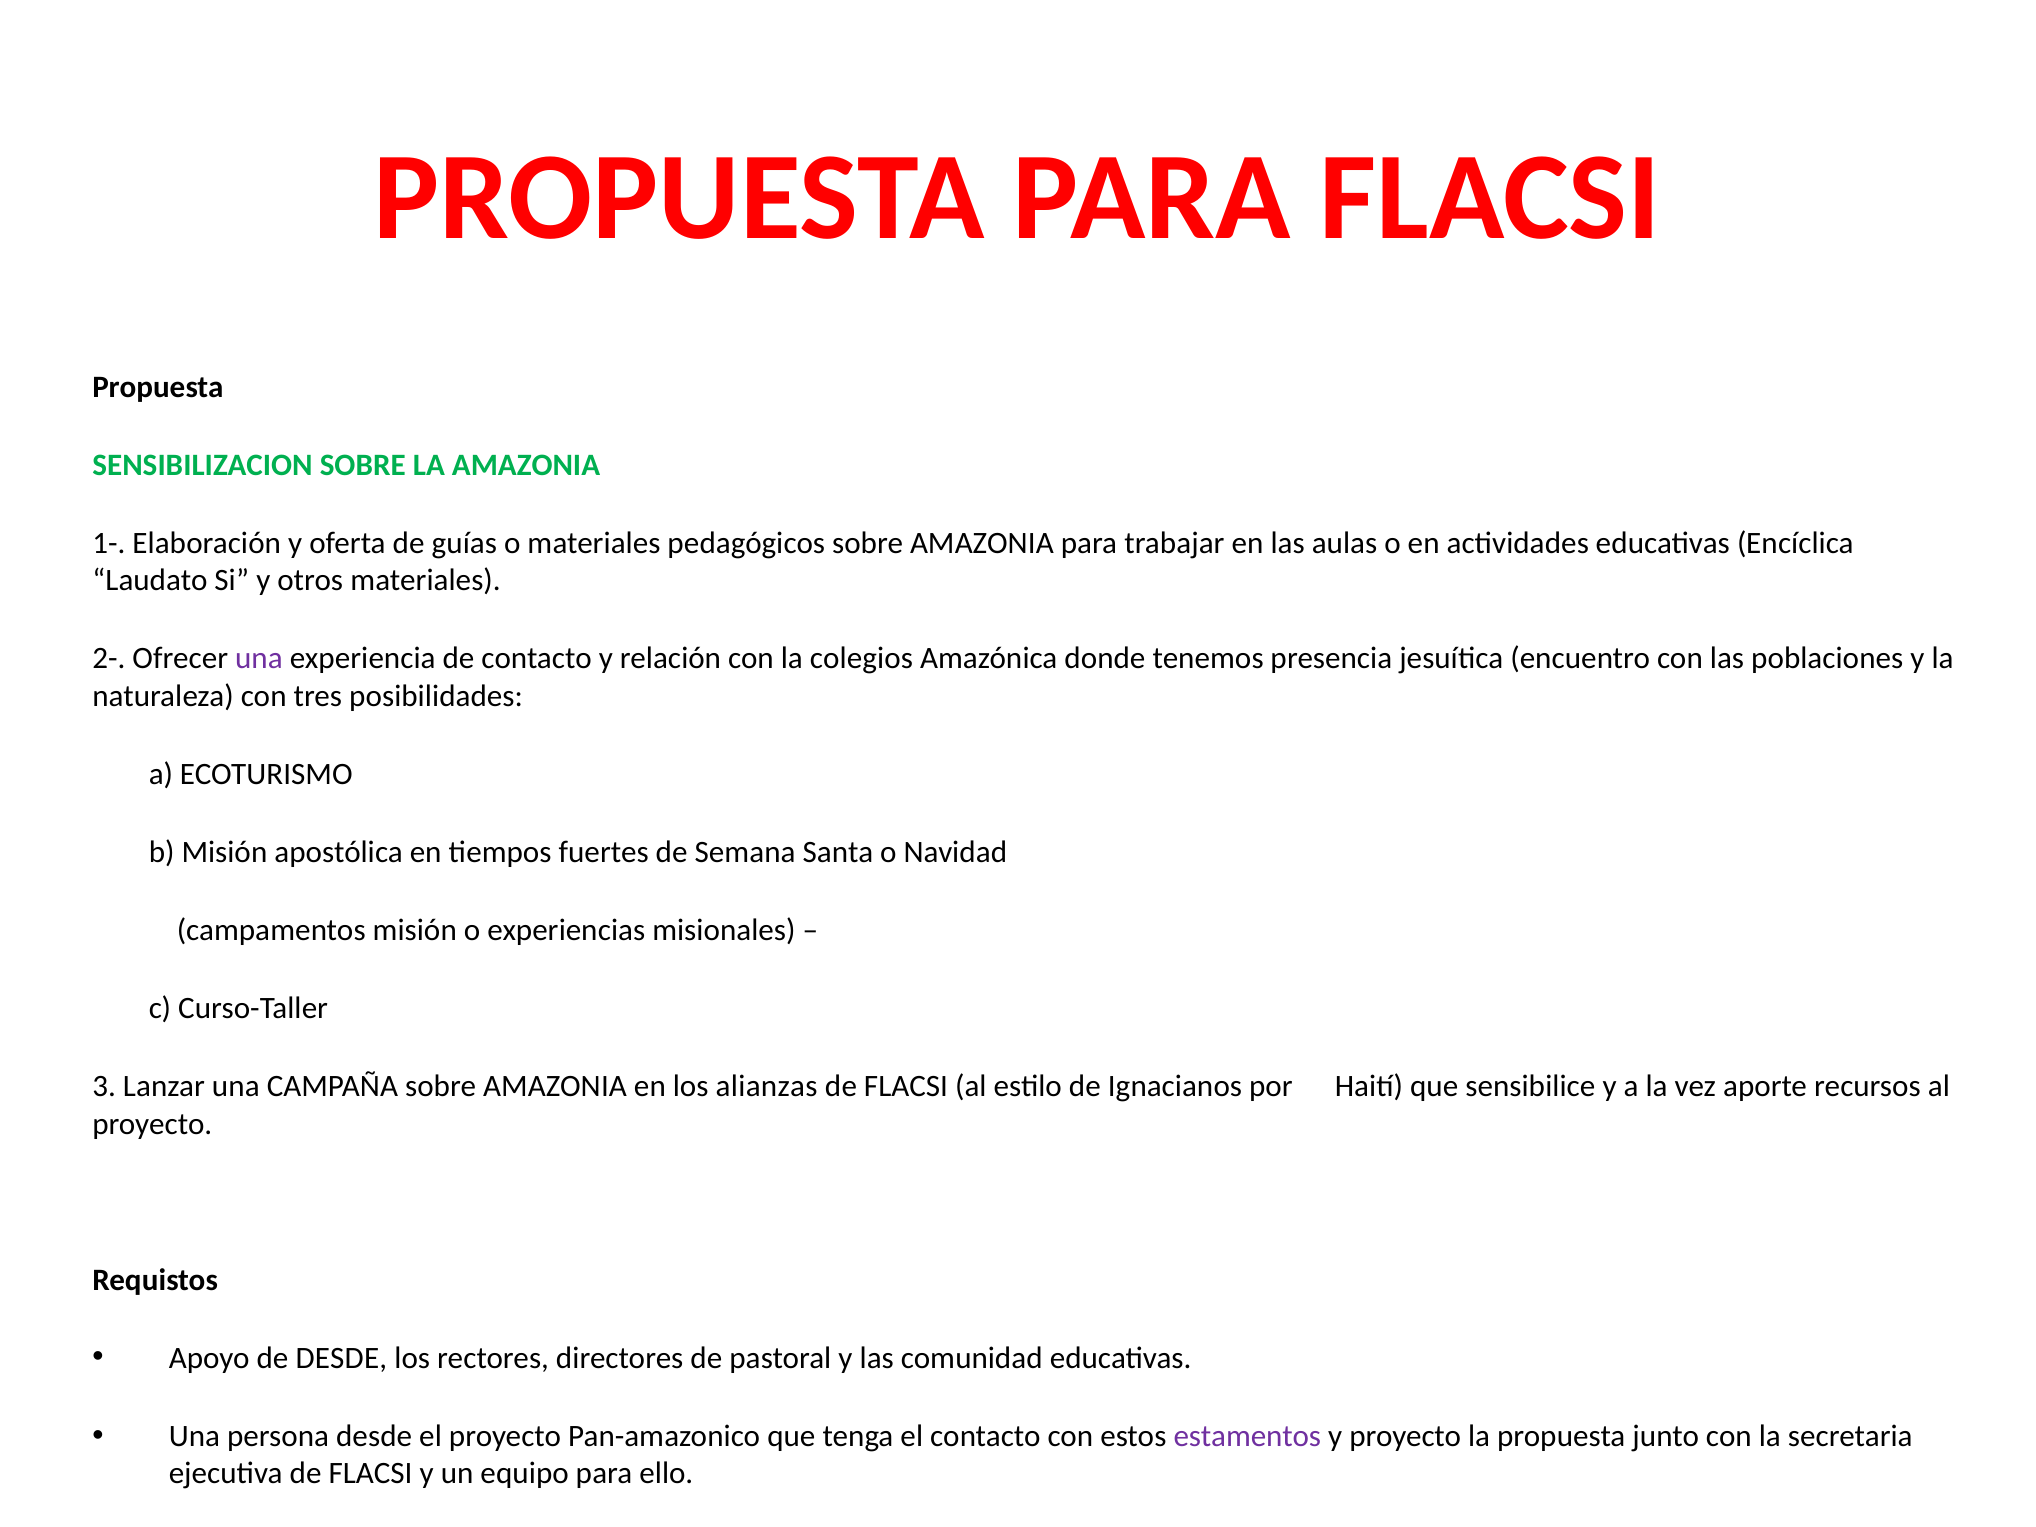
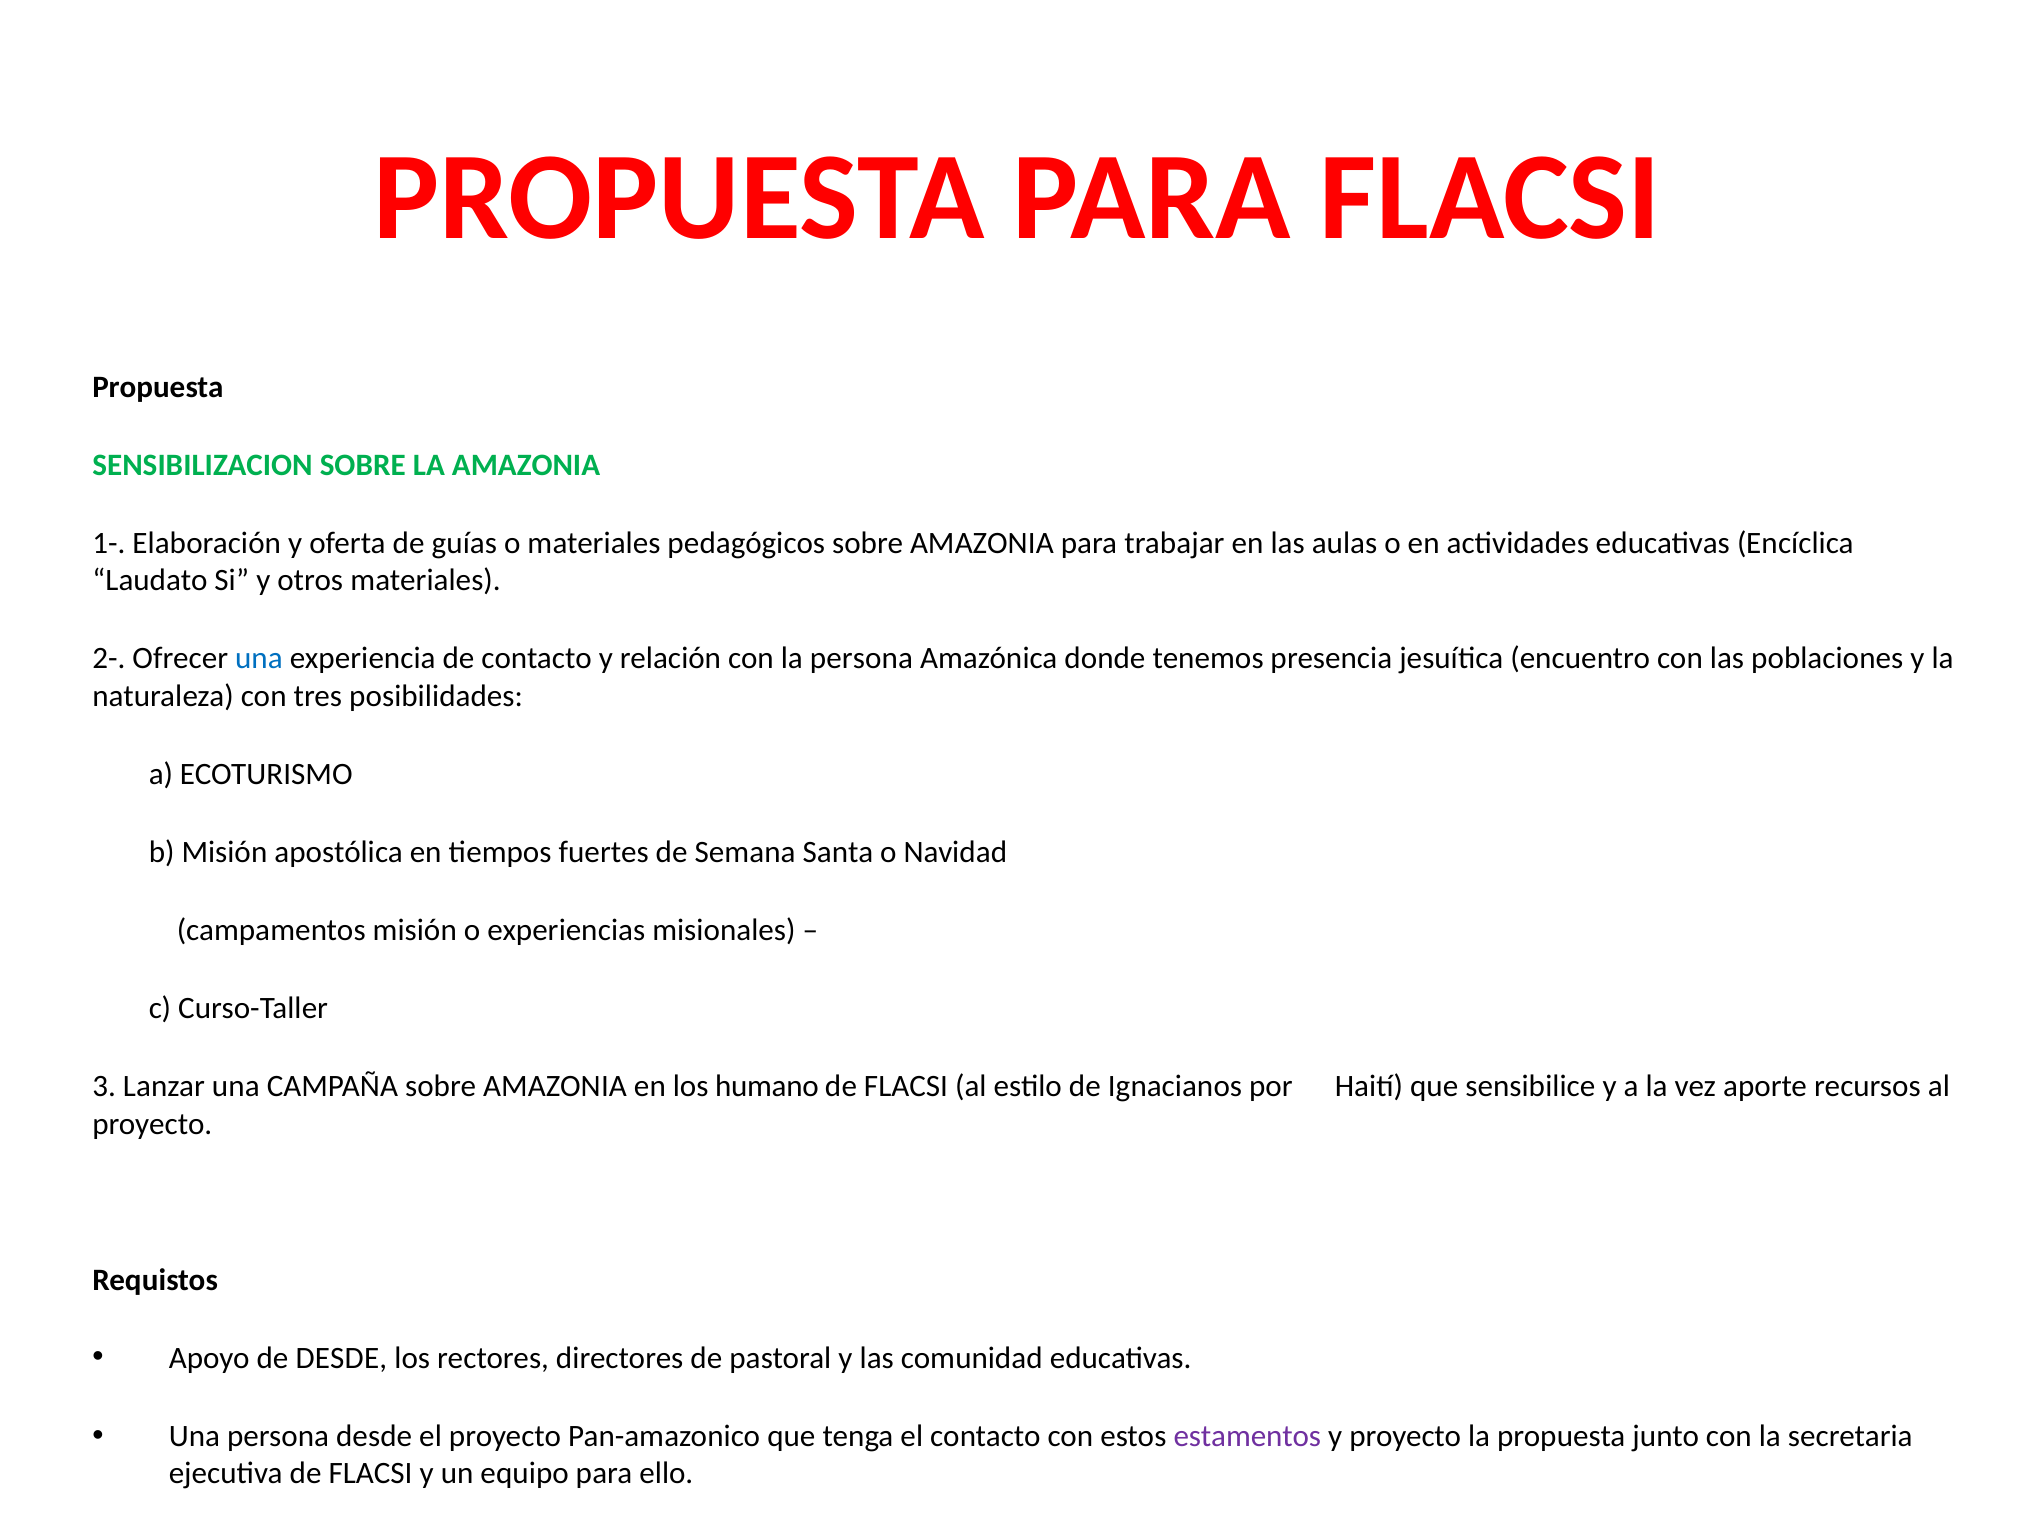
una colour: purple -> blue (259, 659)
la colegios: colegios -> persona (861, 659)
alianzas: alianzas -> humano (767, 1086)
